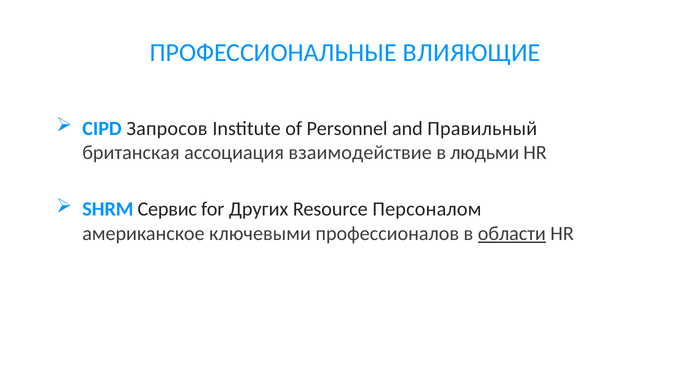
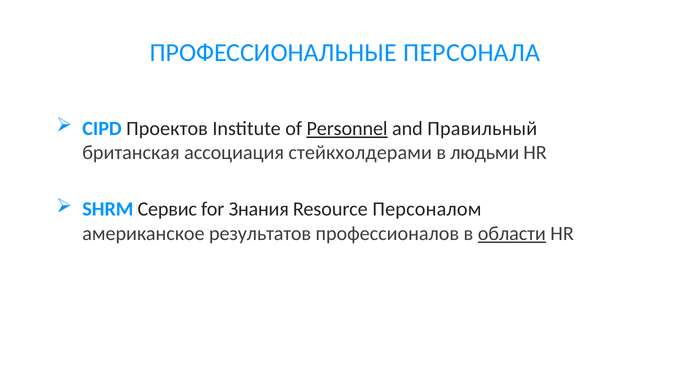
ВЛИЯЮЩИЕ: ВЛИЯЮЩИЕ -> ПЕРСОНАЛА (472, 53)
Запросов: Запросов -> Проектов (167, 128)
Personnel underline: none -> present (347, 128)
взаимодействие: взаимодействие -> стейкхолдерами (360, 153)
Других: Других -> Знания (259, 209)
ключевыми: ключевыми -> результатов (260, 233)
